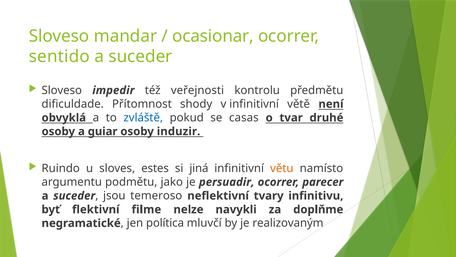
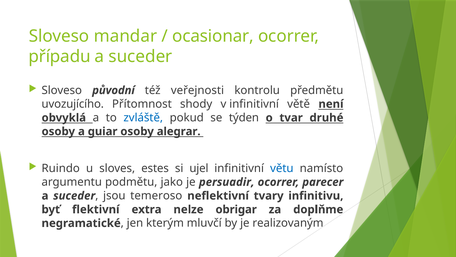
sentido: sentido -> případu (60, 56)
impedir: impedir -> původní (113, 90)
dificuldade: dificuldade -> uvozujícího (73, 104)
casas: casas -> týden (244, 118)
induzir: induzir -> alegrar (179, 131)
jiná: jiná -> ujel (199, 168)
větu colour: orange -> blue (282, 168)
filme: filme -> extra (147, 209)
navykli: navykli -> obrigar (236, 209)
política: política -> kterým (165, 223)
